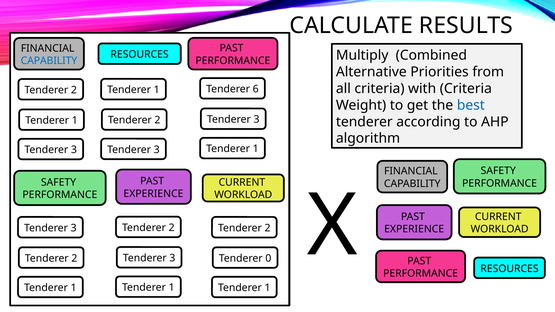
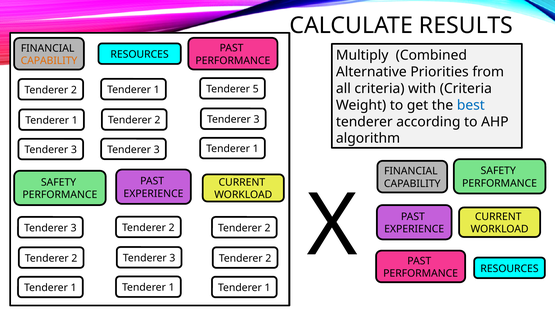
CAPABILITY colour: blue -> orange (49, 61)
6: 6 -> 5 (256, 89)
0: 0 -> 2 (268, 258)
